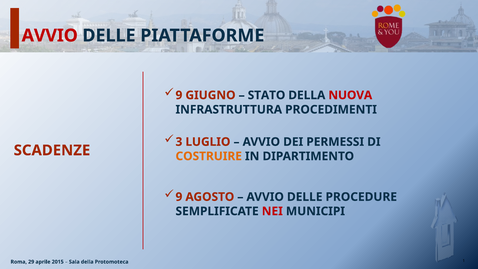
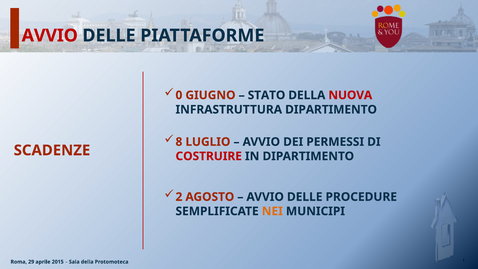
9: 9 -> 0 (179, 95)
INFRASTRUTTURA PROCEDIMENTI: PROCEDIMENTI -> DIPARTIMENTO (331, 110)
3: 3 -> 8 (179, 142)
COSTRUIRE colour: orange -> red (209, 156)
9: 9 -> 2 (179, 197)
NEI colour: red -> orange (272, 211)
